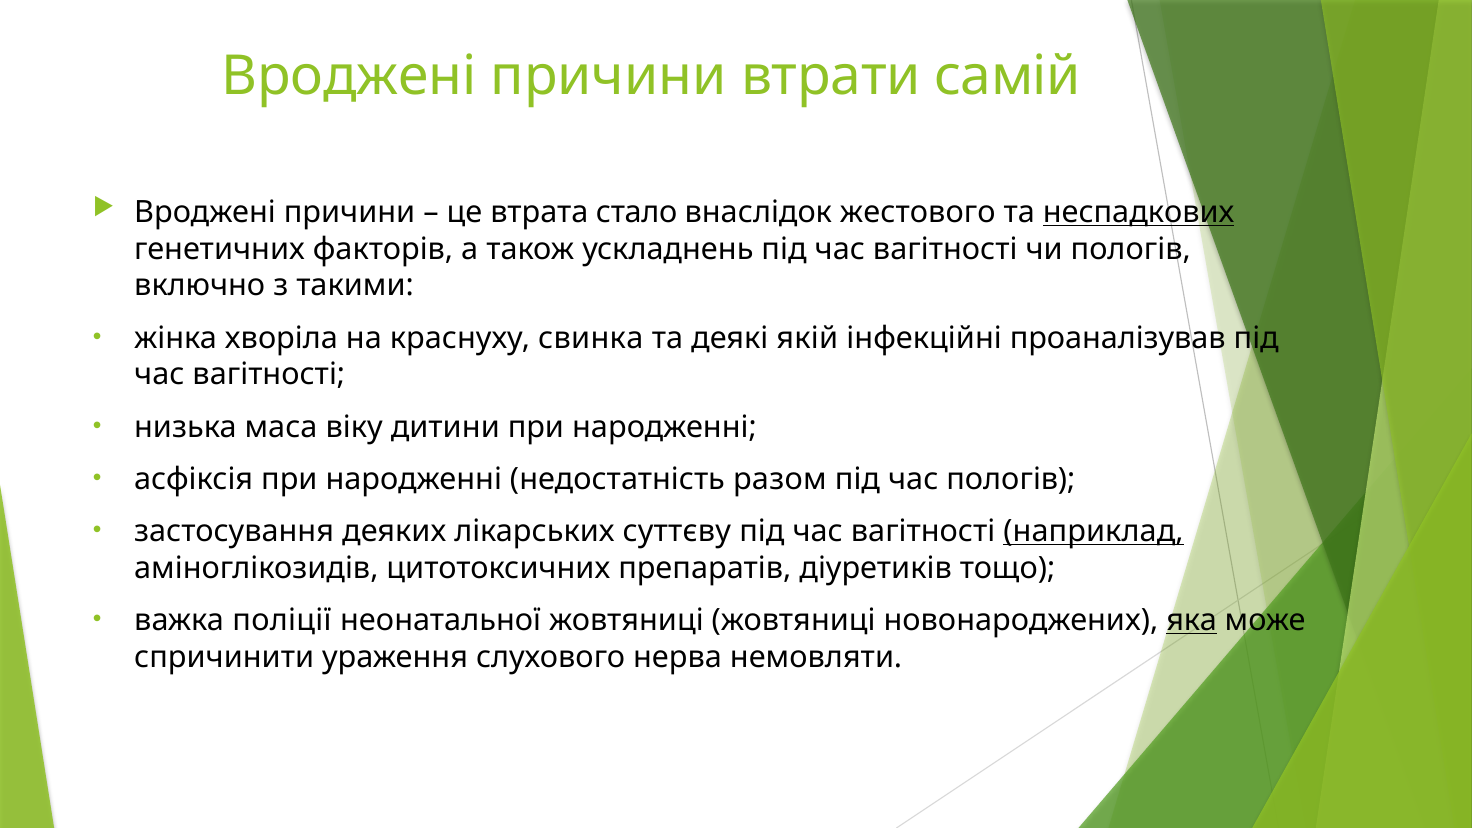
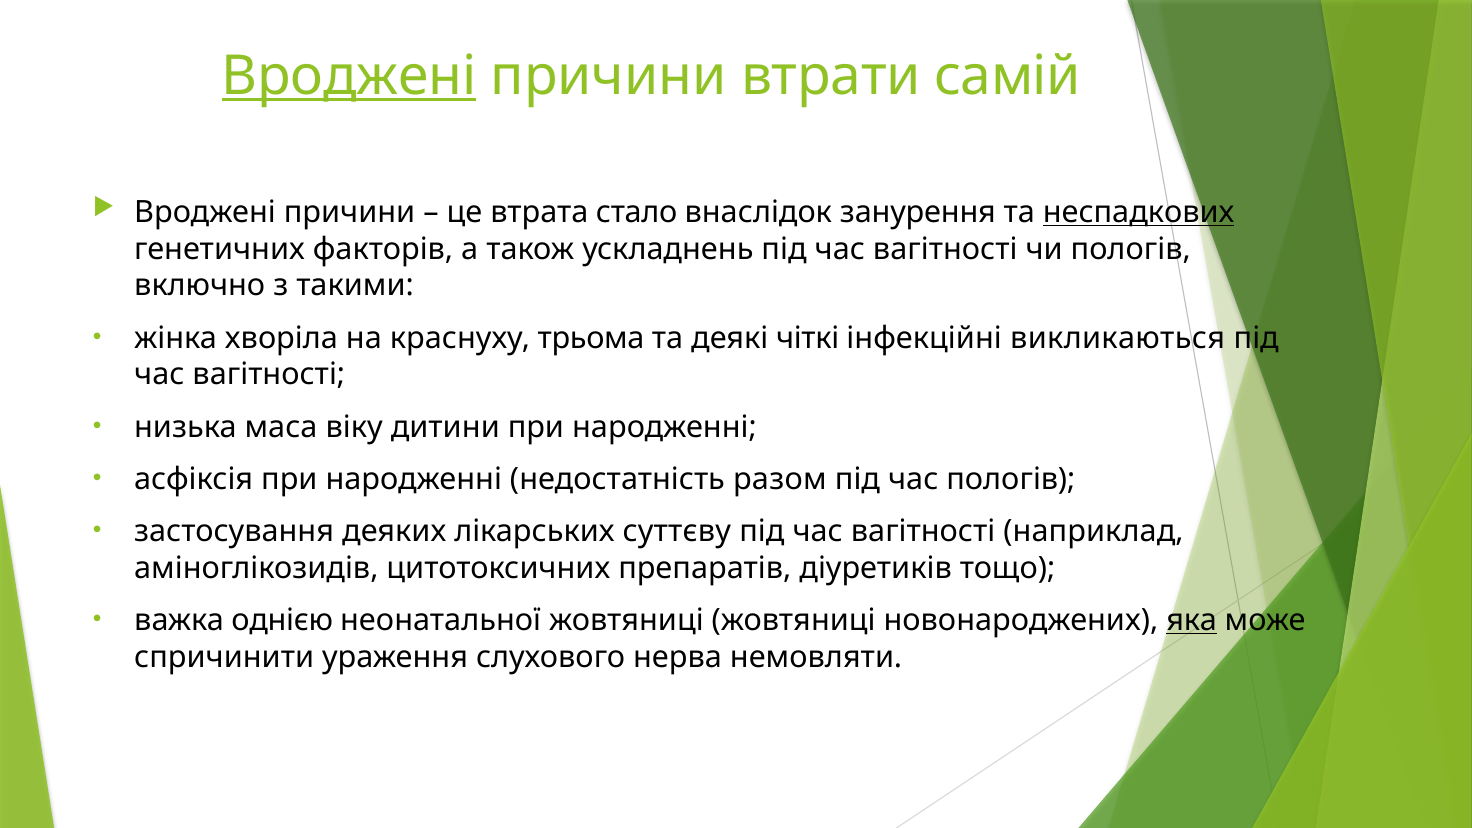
Вроджені underline: none -> present (349, 76)
жестового: жестового -> занурення (918, 212)
свинка: свинка -> трьома (591, 338)
якій: якій -> чіткі (808, 338)
проаналізував: проаналізував -> викликаються (1118, 338)
наприклад underline: present -> none (1094, 531)
поліції: поліції -> однією (282, 620)
